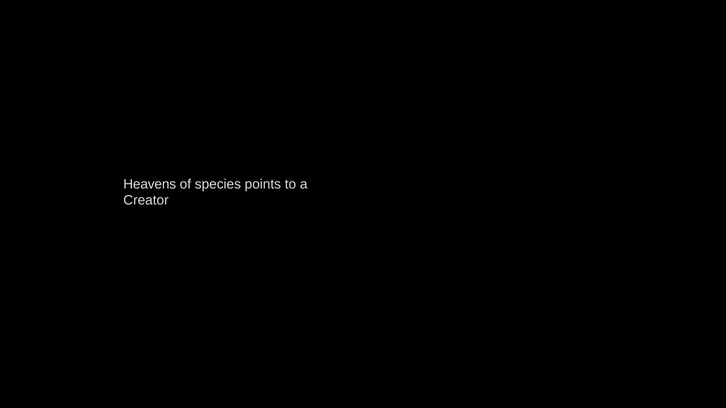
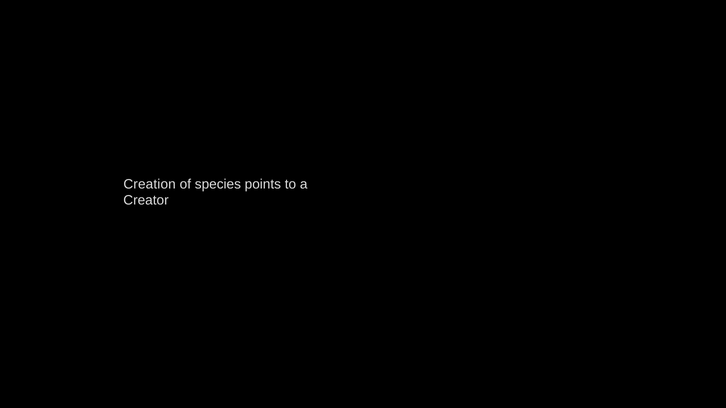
Heavens: Heavens -> Creation (150, 184)
